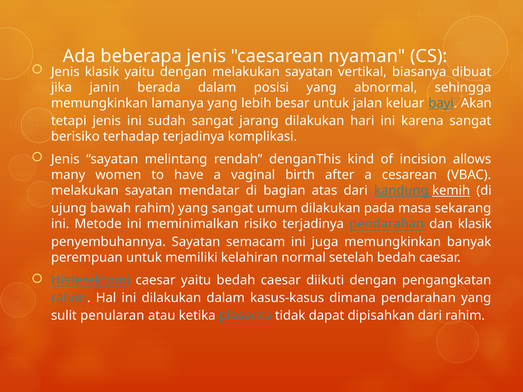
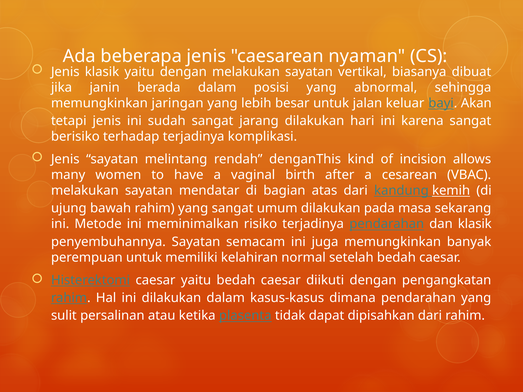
lamanya: lamanya -> jaringan (178, 103)
penularan: penularan -> persalinan (112, 316)
